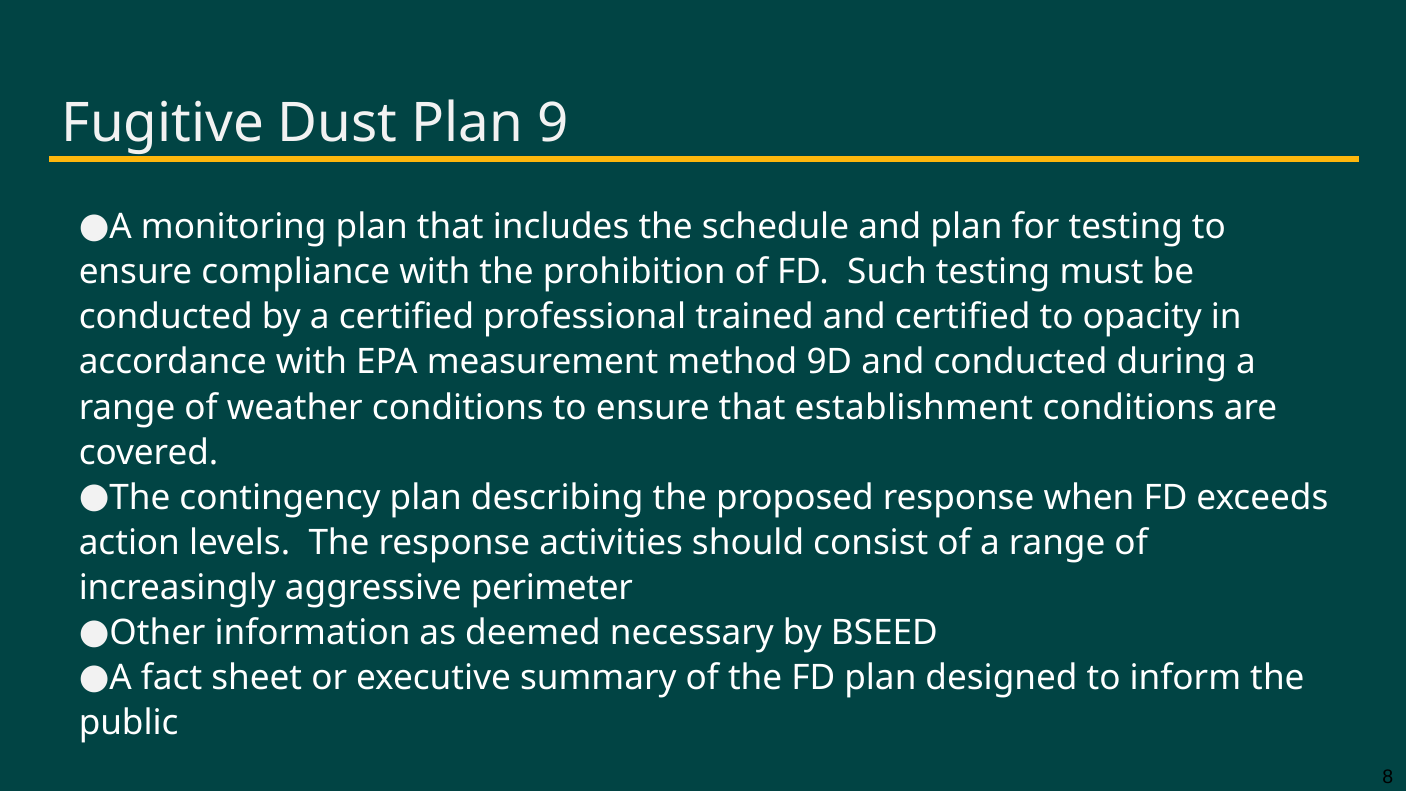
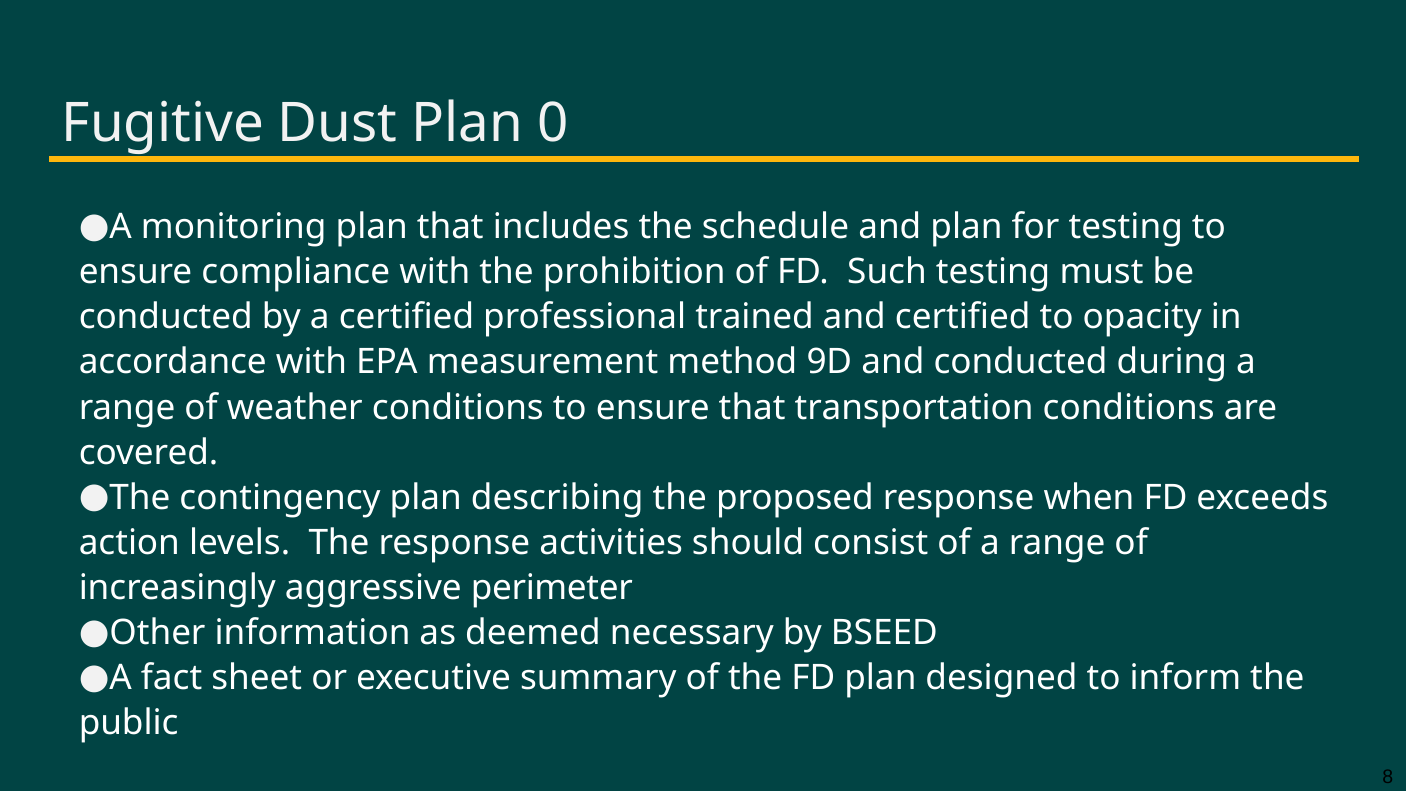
9: 9 -> 0 (553, 124)
establishment: establishment -> transportation (914, 407)
